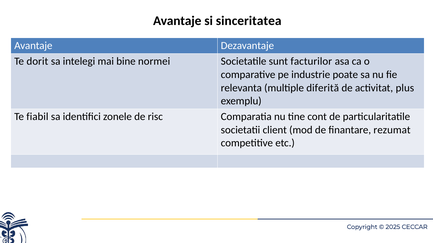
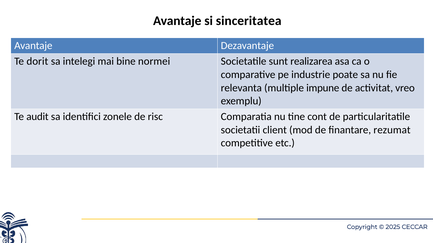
facturilor: facturilor -> realizarea (311, 62)
diferită: diferită -> impune (323, 88)
plus: plus -> vreo (405, 88)
fiabil: fiabil -> audit (37, 117)
